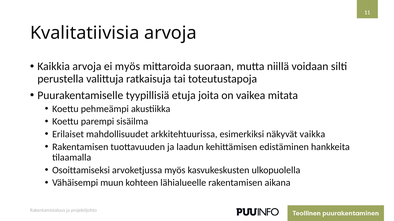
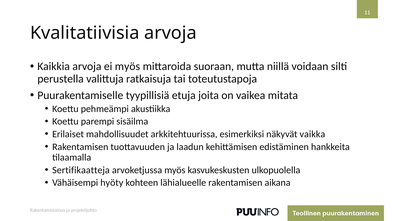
Osoittamiseksi: Osoittamiseksi -> Sertifikaatteja (81, 170)
muun: muun -> hyöty (112, 183)
